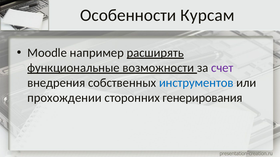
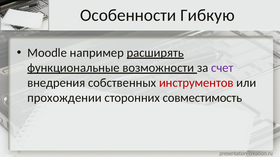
Курсам: Курсам -> Гибкую (207, 15)
инструментов colour: blue -> red (196, 83)
генерирования: генерирования -> совместимость (202, 98)
